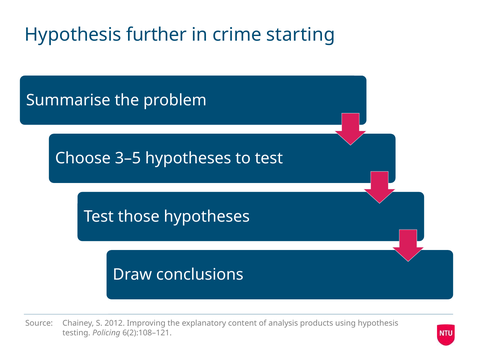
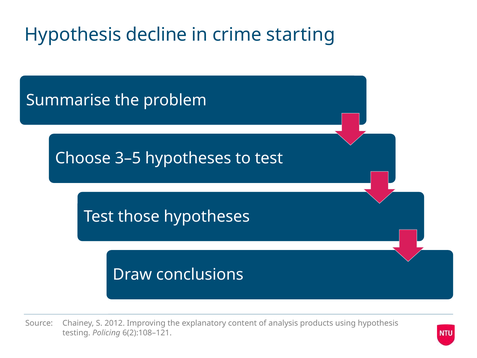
further: further -> decline (157, 35)
